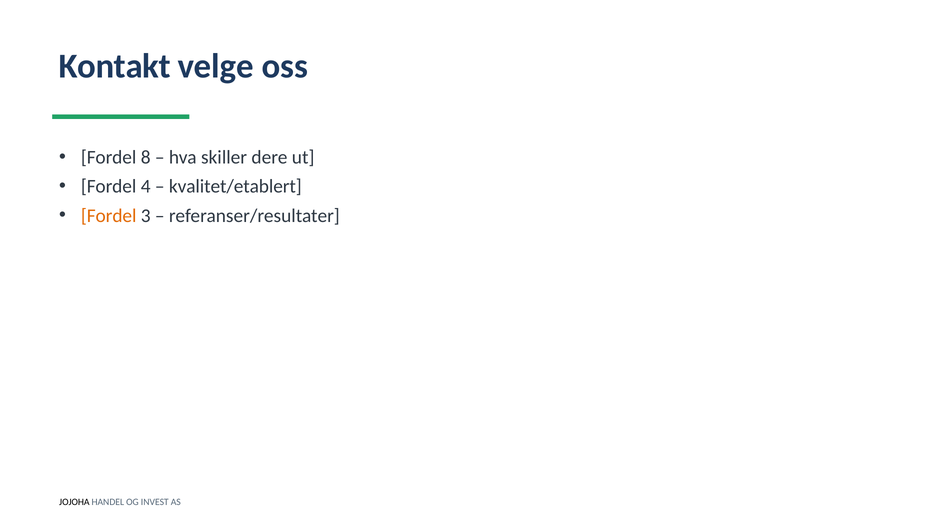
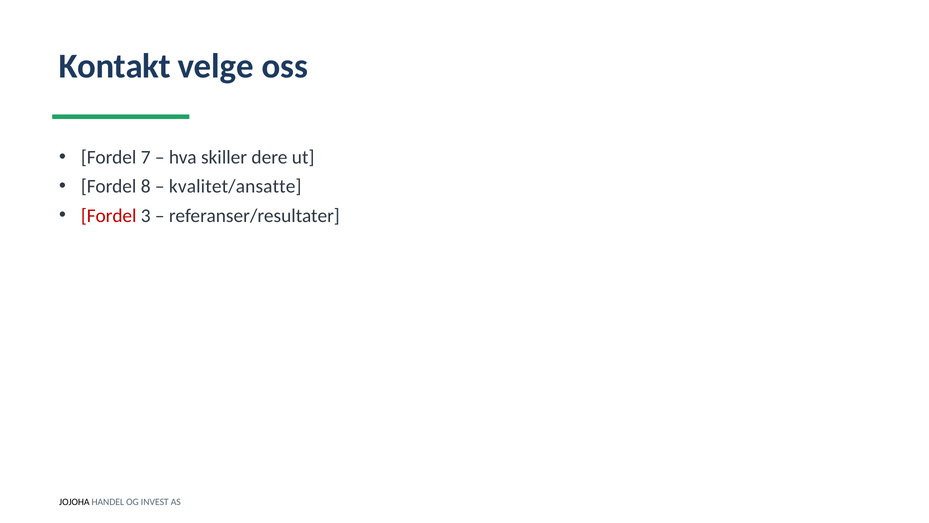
8: 8 -> 7 (146, 157)
4: 4 -> 8 (146, 186)
kvalitet/etablert: kvalitet/etablert -> kvalitet/ansatte (235, 186)
Fordel colour: orange -> red (109, 215)
